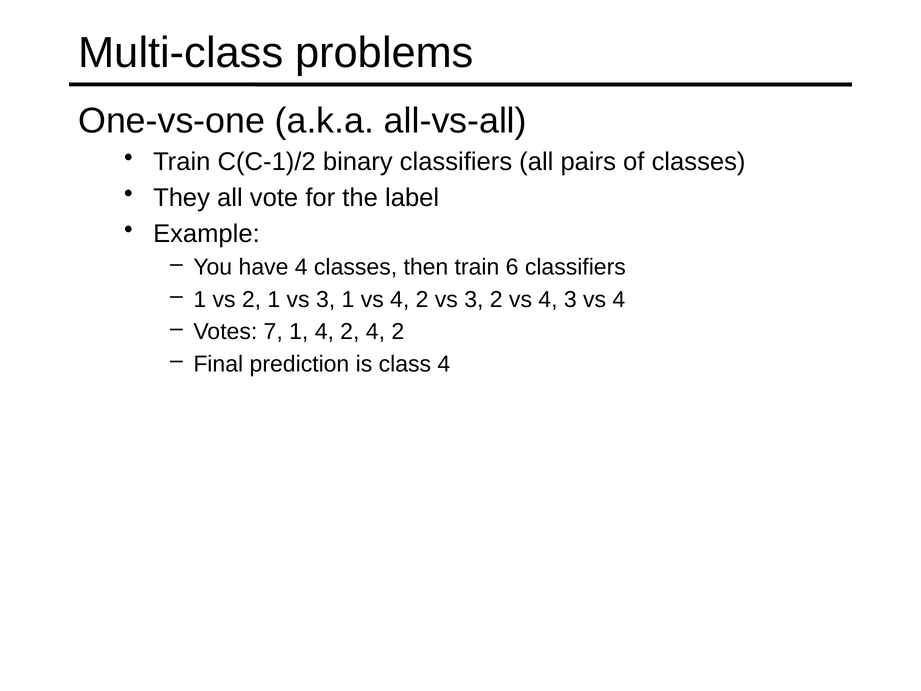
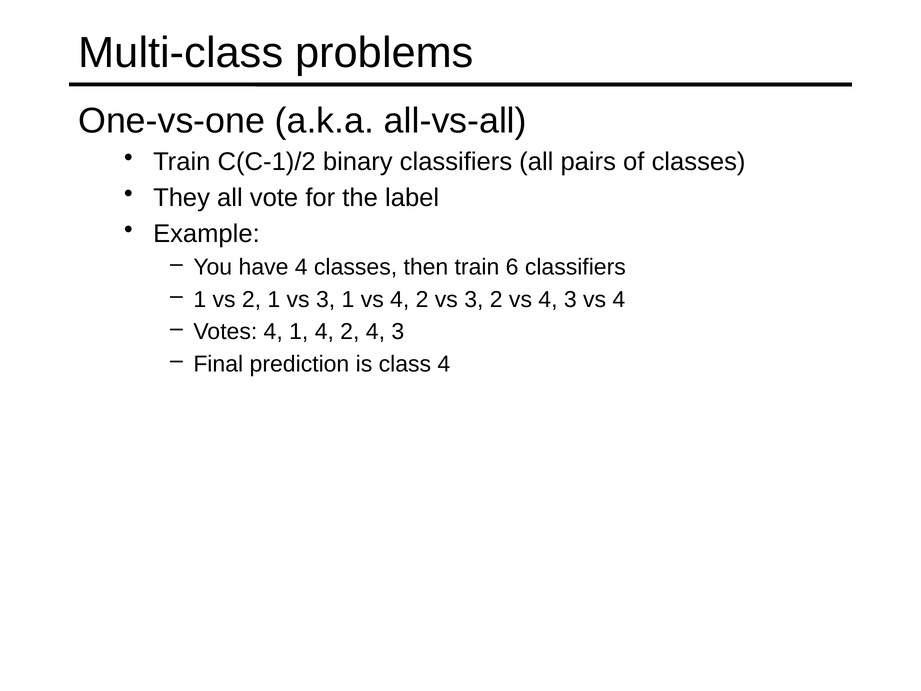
Votes 7: 7 -> 4 (273, 332)
2 4 2: 2 -> 3 (398, 332)
